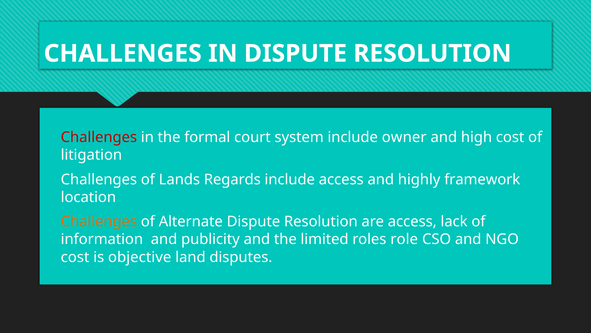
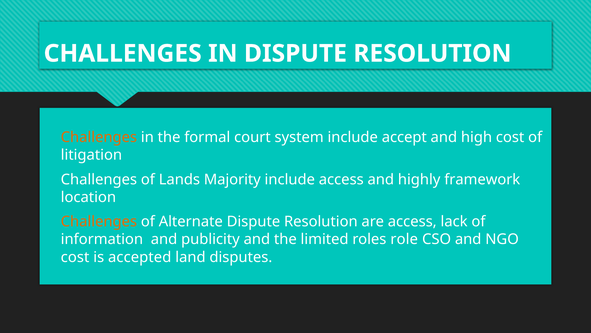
Challenges colour: red -> orange (99, 137)
owner: owner -> accept (404, 137)
Regards: Regards -> Majority (232, 179)
objective: objective -> accepted (140, 257)
